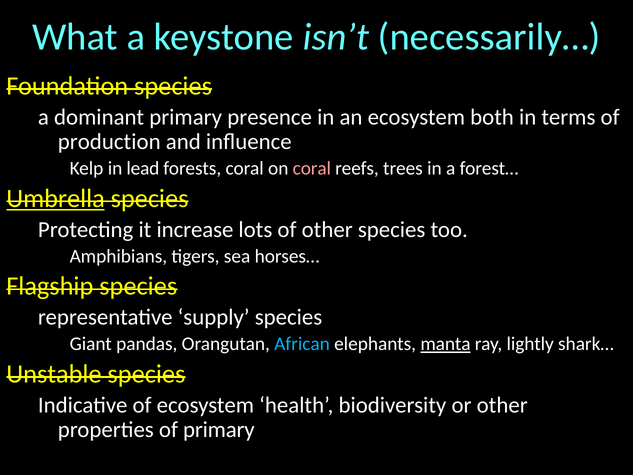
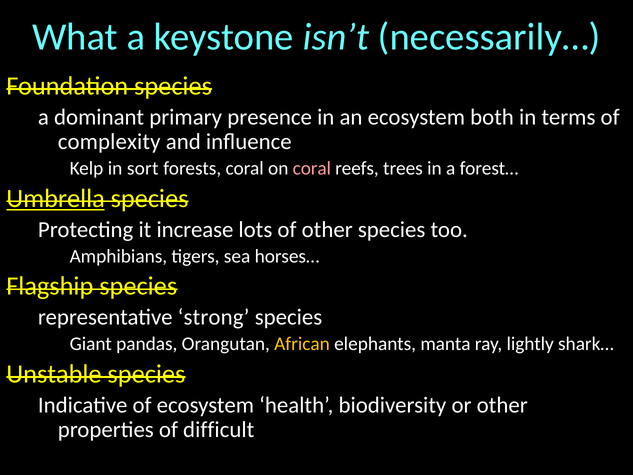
production: production -> complexity (109, 142)
lead: lead -> sort (143, 168)
supply: supply -> strong (214, 317)
African colour: light blue -> yellow (302, 344)
manta underline: present -> none (446, 344)
of primary: primary -> difficult (219, 430)
